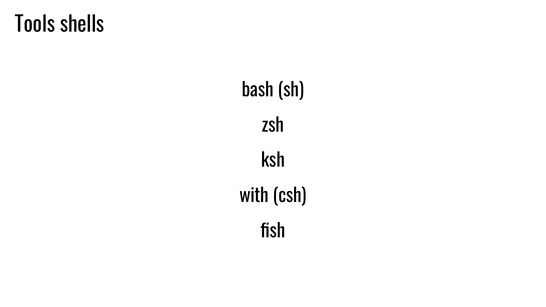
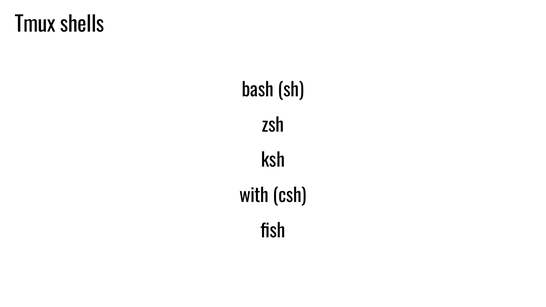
Tools: Tools -> Tmux (35, 25)
